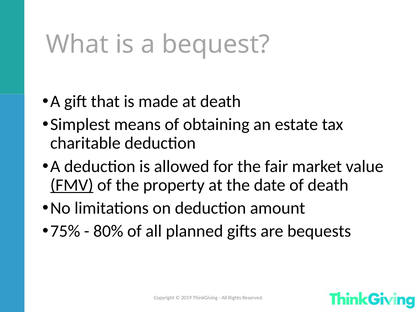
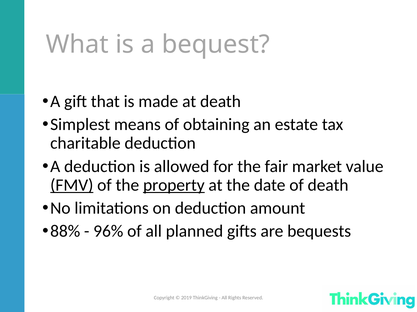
property underline: none -> present (174, 185)
75%: 75% -> 88% (65, 232)
80%: 80% -> 96% (108, 232)
